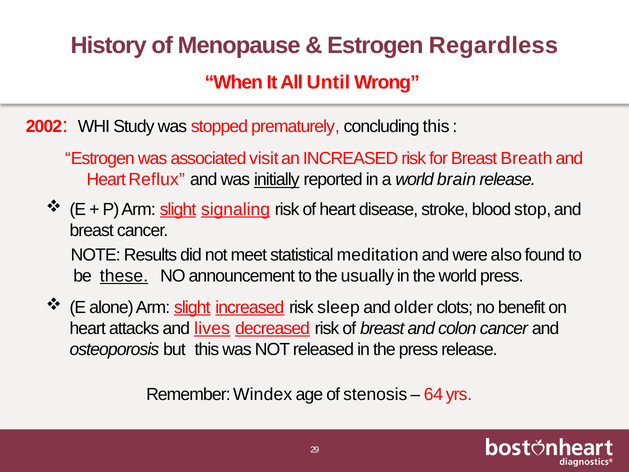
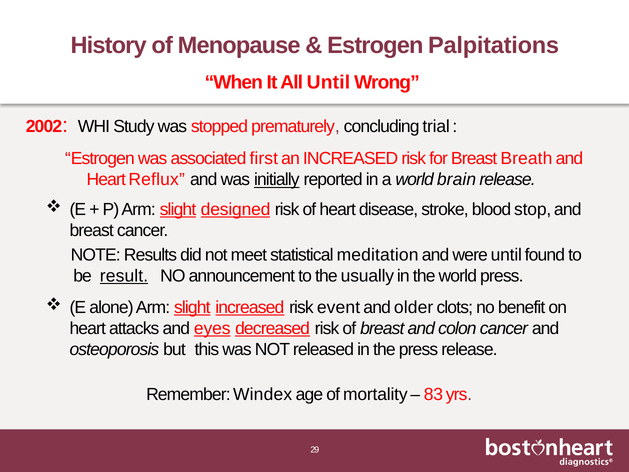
Regardless: Regardless -> Palpitations (494, 45)
concluding this: this -> trial (436, 126)
visit: visit -> first (264, 159)
signaling: signaling -> designed (236, 209)
were also: also -> until (506, 255)
these: these -> result (124, 276)
sleep: sleep -> event (339, 307)
lives: lives -> eyes (212, 328)
stenosis: stenosis -> mortality (375, 394)
64: 64 -> 83 (433, 394)
